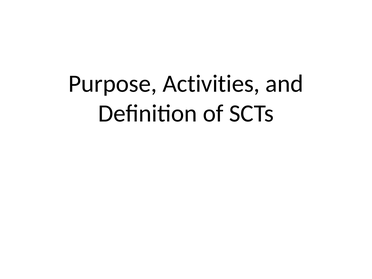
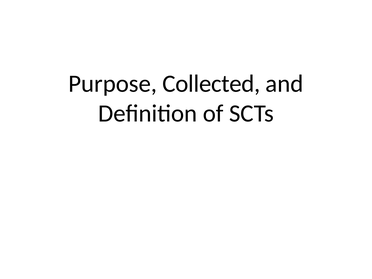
Activities: Activities -> Collected (211, 84)
